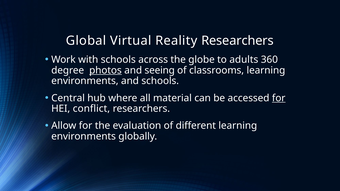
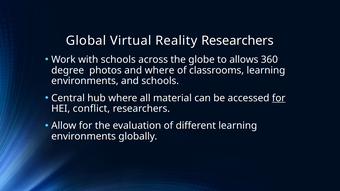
adults: adults -> allows (244, 60)
photos underline: present -> none (105, 70)
and seeing: seeing -> where (160, 70)
